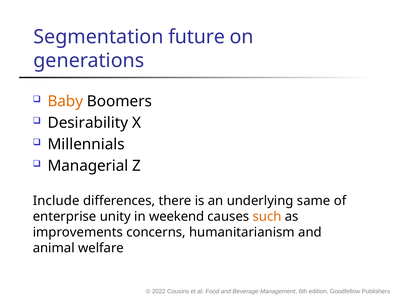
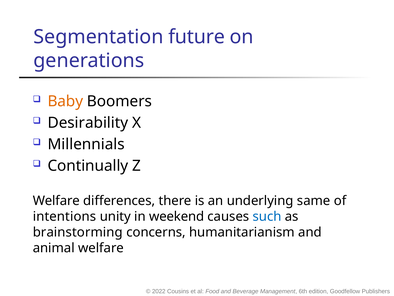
Managerial: Managerial -> Continually (88, 165)
Include: Include -> Welfare (56, 200)
enterprise: enterprise -> intentions (65, 216)
such colour: orange -> blue (267, 216)
improvements: improvements -> brainstorming (78, 232)
